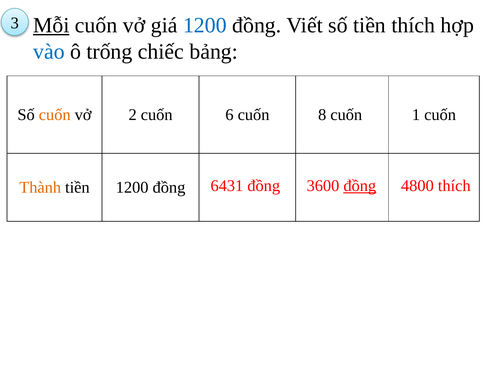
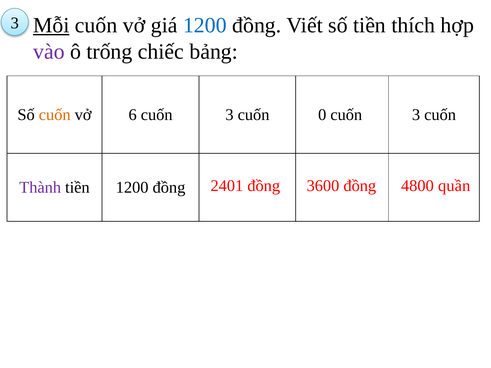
vào colour: blue -> purple (49, 52)
2: 2 -> 6 (133, 115)
6: 6 -> 3 (229, 115)
8: 8 -> 0 (322, 115)
1: 1 -> 3 (416, 115)
Thành colour: orange -> purple (40, 188)
6431: 6431 -> 2401 (227, 186)
đồng underline: present -> none (360, 186)
4800 thích: thích -> quần (454, 186)
